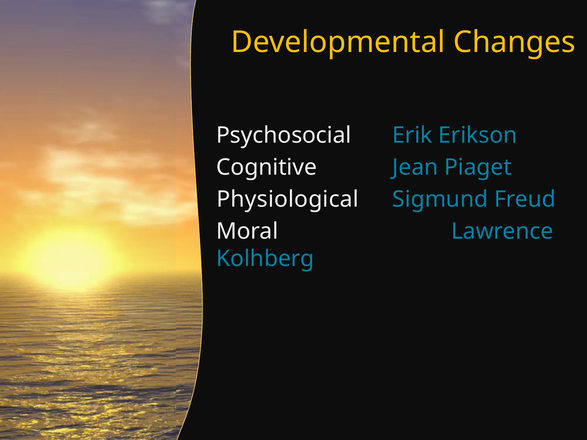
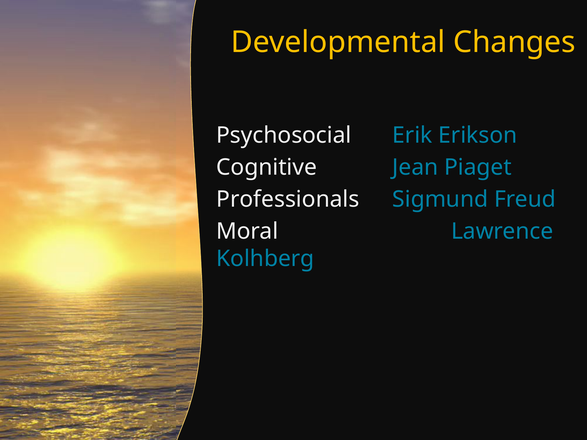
Physiological: Physiological -> Professionals (288, 200)
